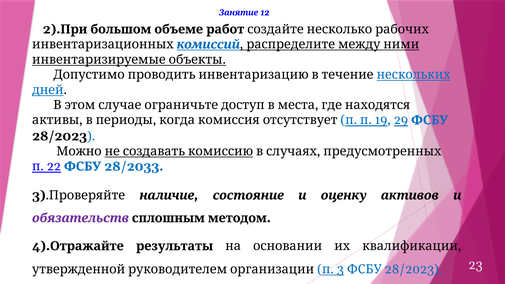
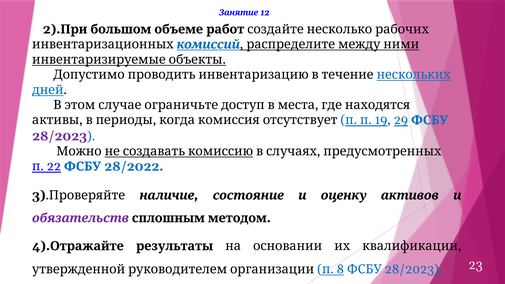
28/2023 colour: black -> purple (60, 136)
28/2033: 28/2033 -> 28/2022 (134, 167)
3: 3 -> 8 (340, 269)
